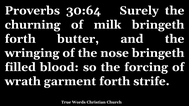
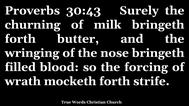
30:64: 30:64 -> 30:43 (84, 11)
garment: garment -> mocketh (70, 82)
